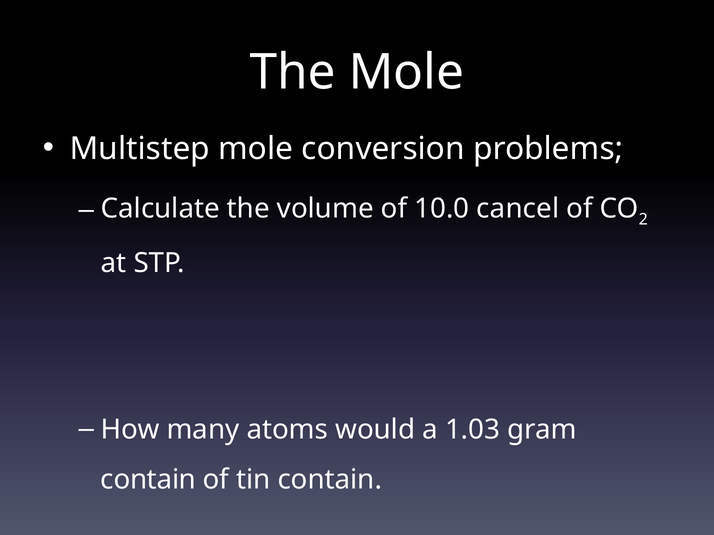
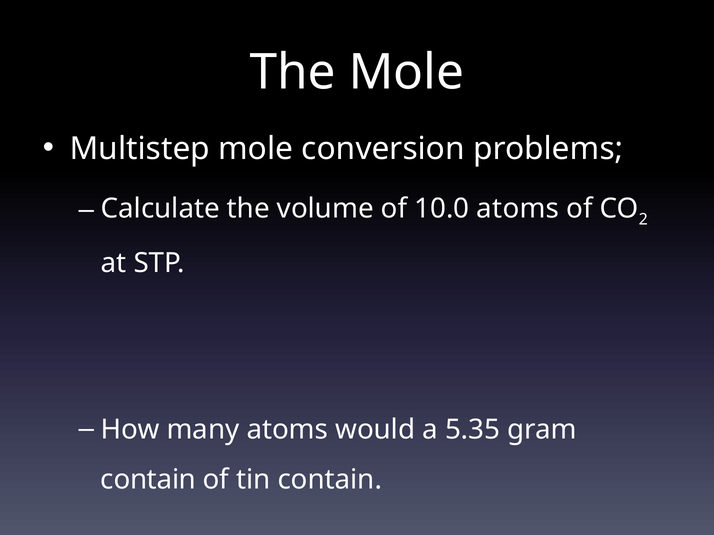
10.0 cancel: cancel -> atoms (518, 209)
1.03: 1.03 -> 5.35 (473, 430)
